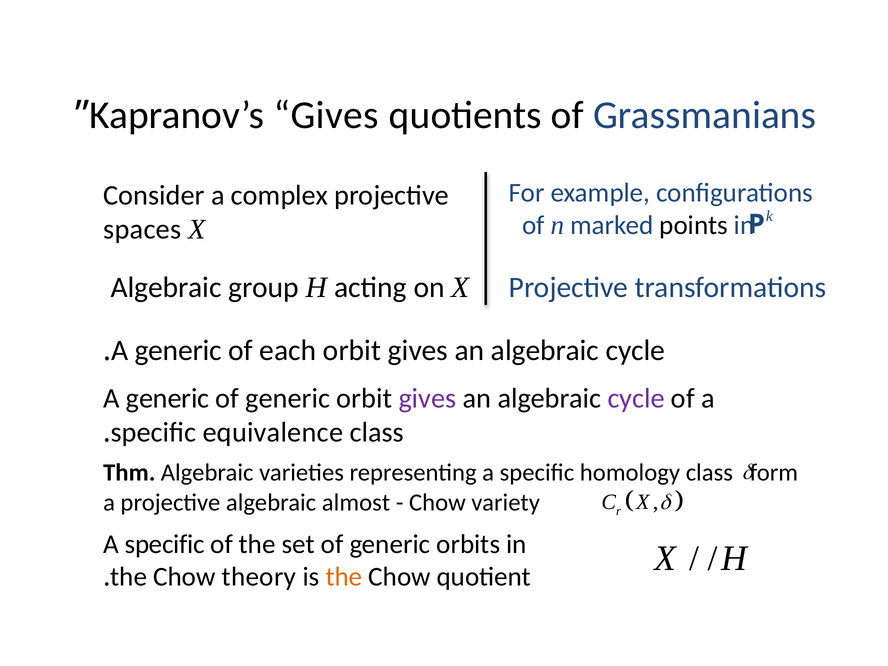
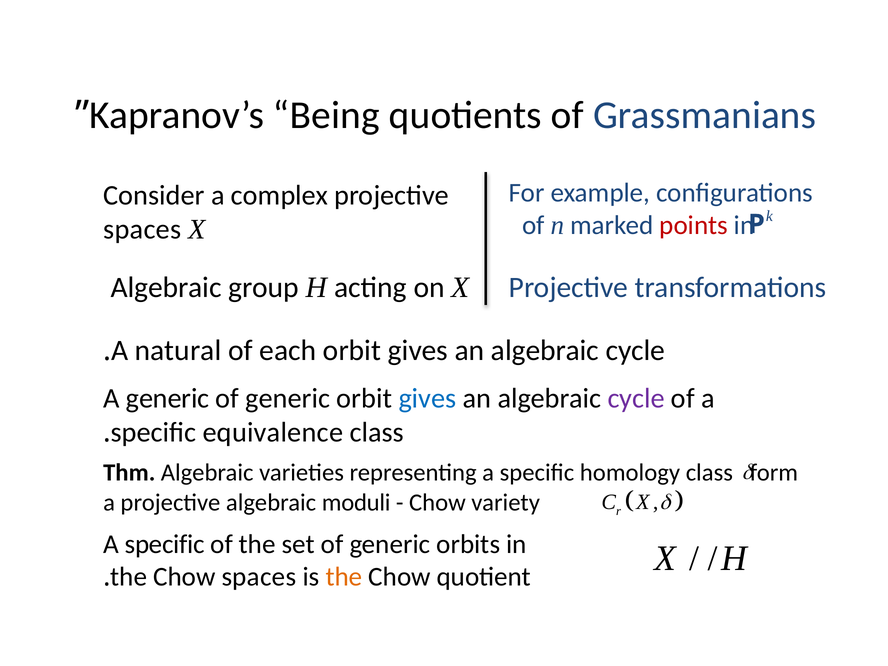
Kapranov’s Gives: Gives -> Being (326, 115)
points colour: black -> red (694, 225)
generic: generic -> natural (178, 350)
gives colour: purple -> blue (427, 398)
almost: almost -> moduli (356, 502)
Chow theory: theory -> spaces (259, 577)
